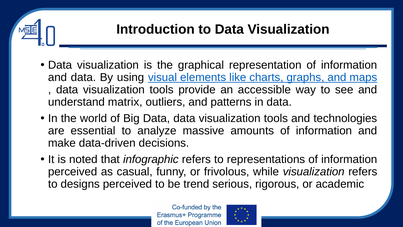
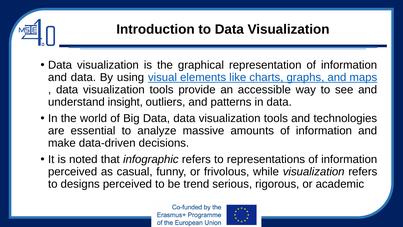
matrix: matrix -> insight (125, 102)
